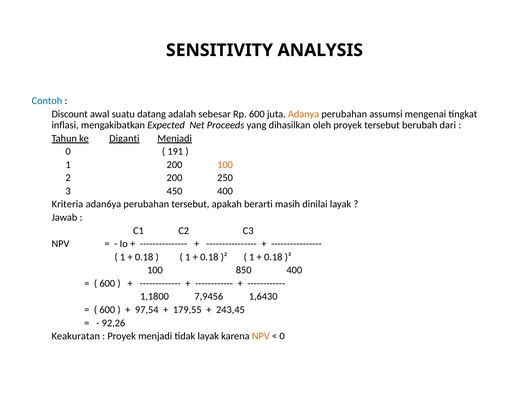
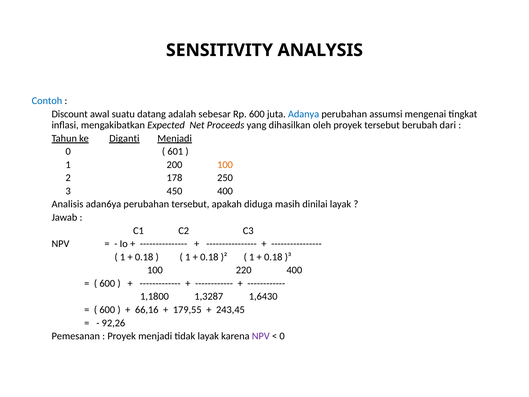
Adanya colour: orange -> blue (304, 114)
191: 191 -> 601 (175, 151)
2 200: 200 -> 178 (174, 178)
Kriteria: Kriteria -> Analisis (67, 204)
berarti: berarti -> diduga (258, 204)
850: 850 -> 220 (244, 270)
7,9456: 7,9456 -> 1,3287 (209, 296)
97,54: 97,54 -> 66,16 (147, 310)
Keakuratan: Keakuratan -> Pemesanan (76, 336)
NPV colour: orange -> purple (261, 336)
